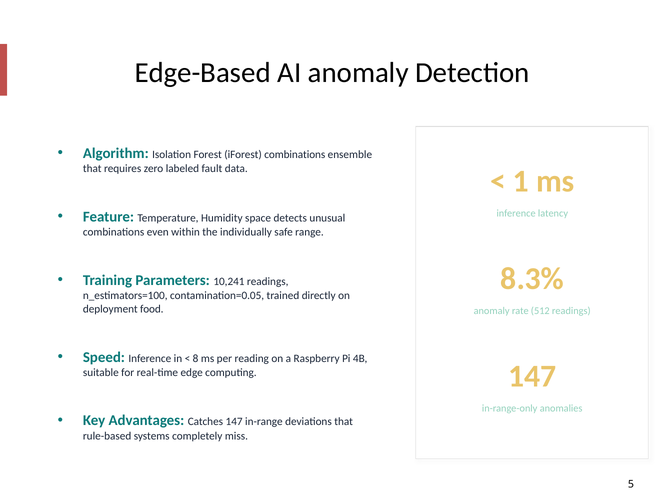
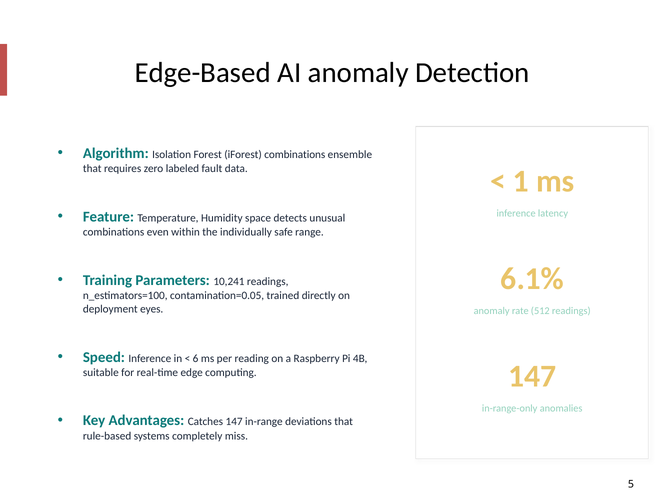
8.3%: 8.3% -> 6.1% (532, 279)
food: food -> eyes (152, 309)
8: 8 -> 6 (196, 358)
